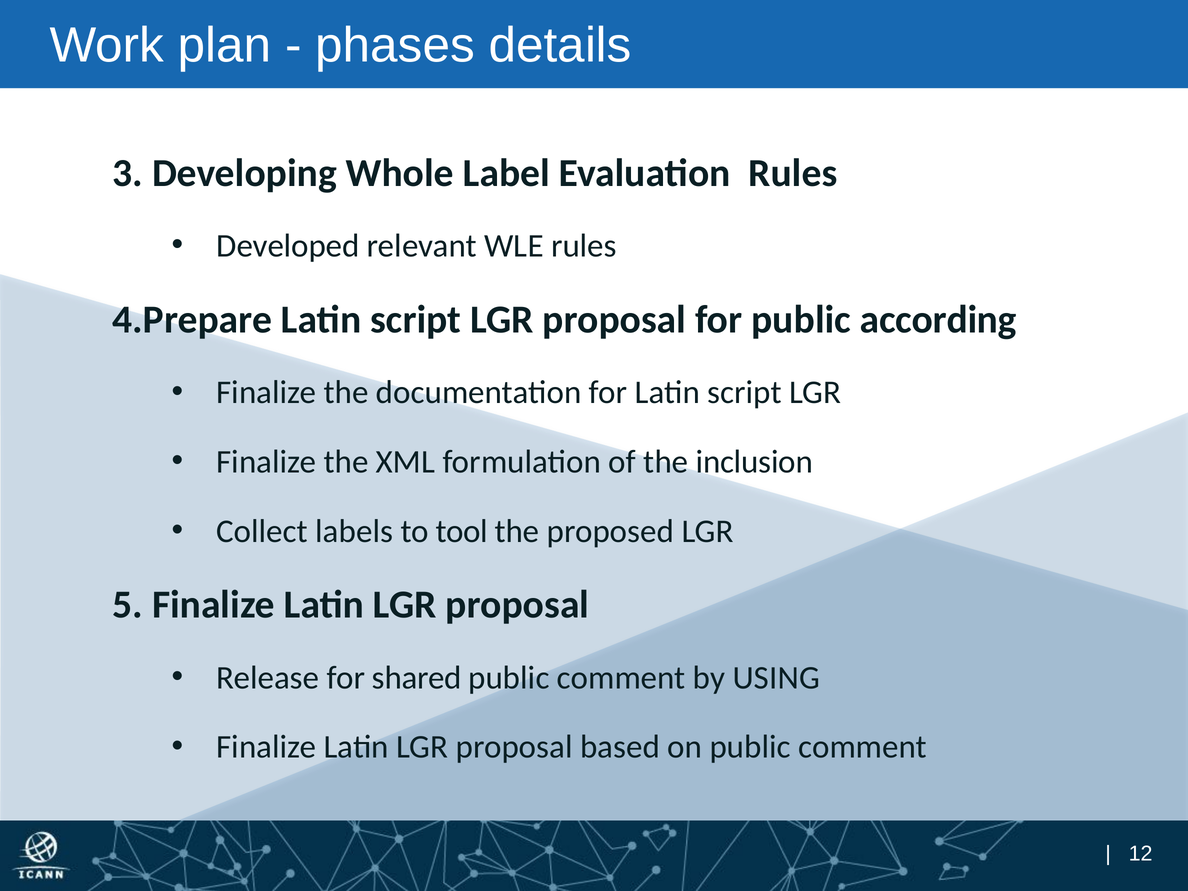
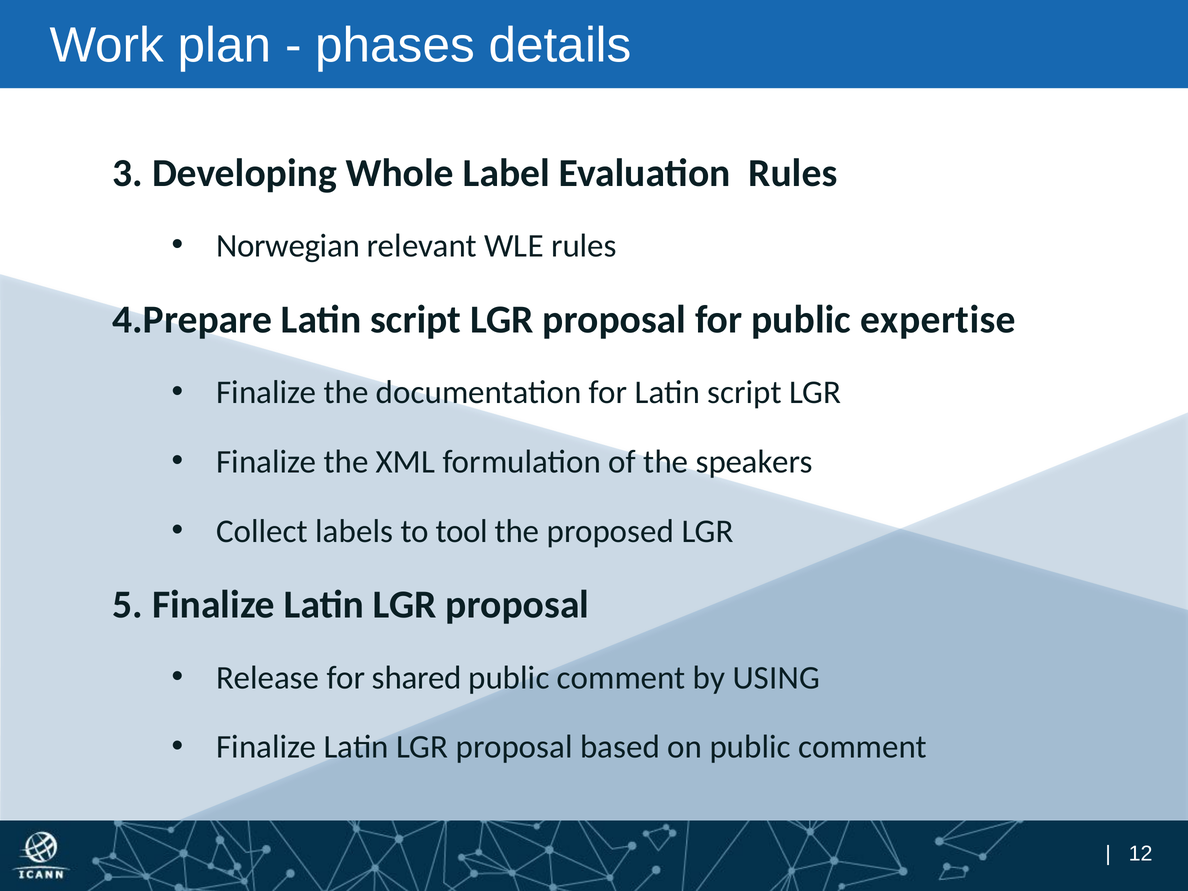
Developed: Developed -> Norwegian (288, 246)
according: according -> expertise (938, 320)
inclusion: inclusion -> speakers (754, 462)
